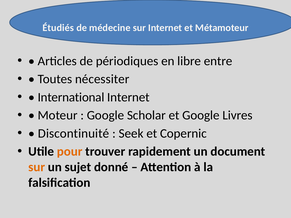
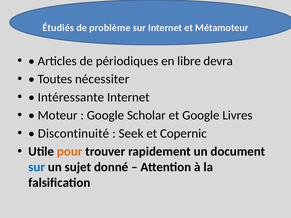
médecine: médecine -> problème (110, 28)
entre: entre -> devra (218, 61)
International: International -> Intéressante (71, 97)
sur colour: orange -> blue (37, 167)
